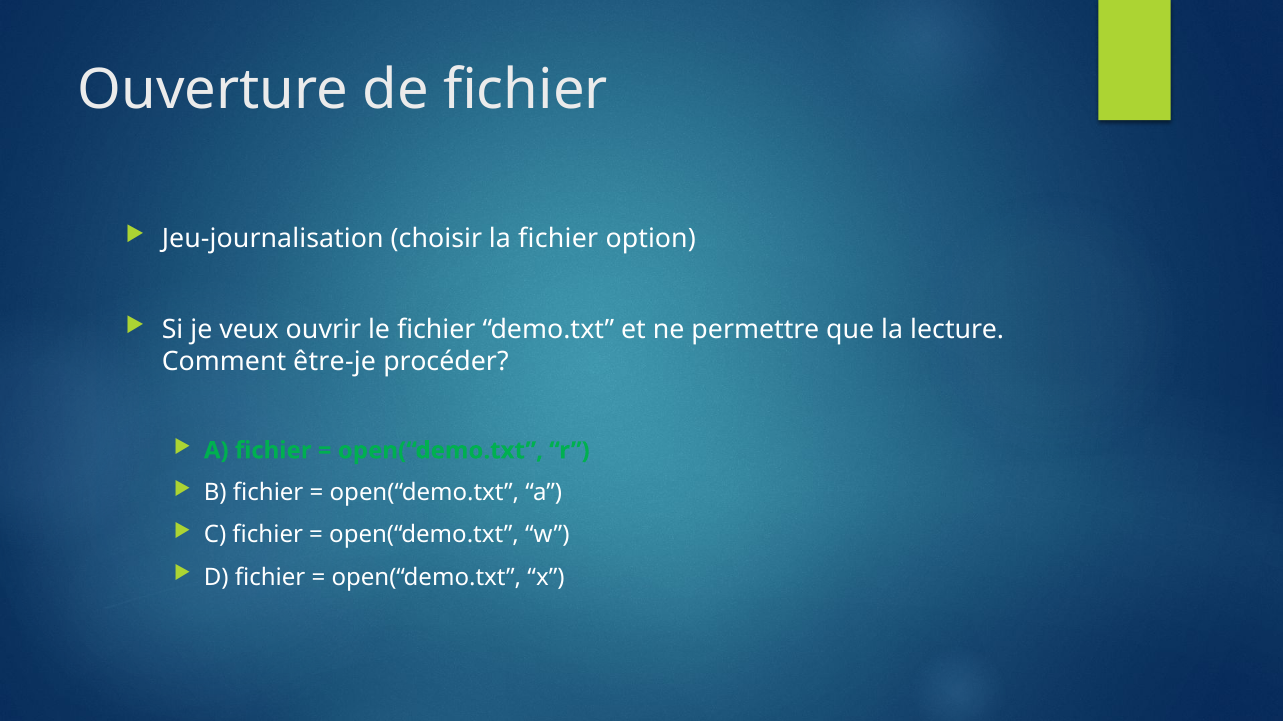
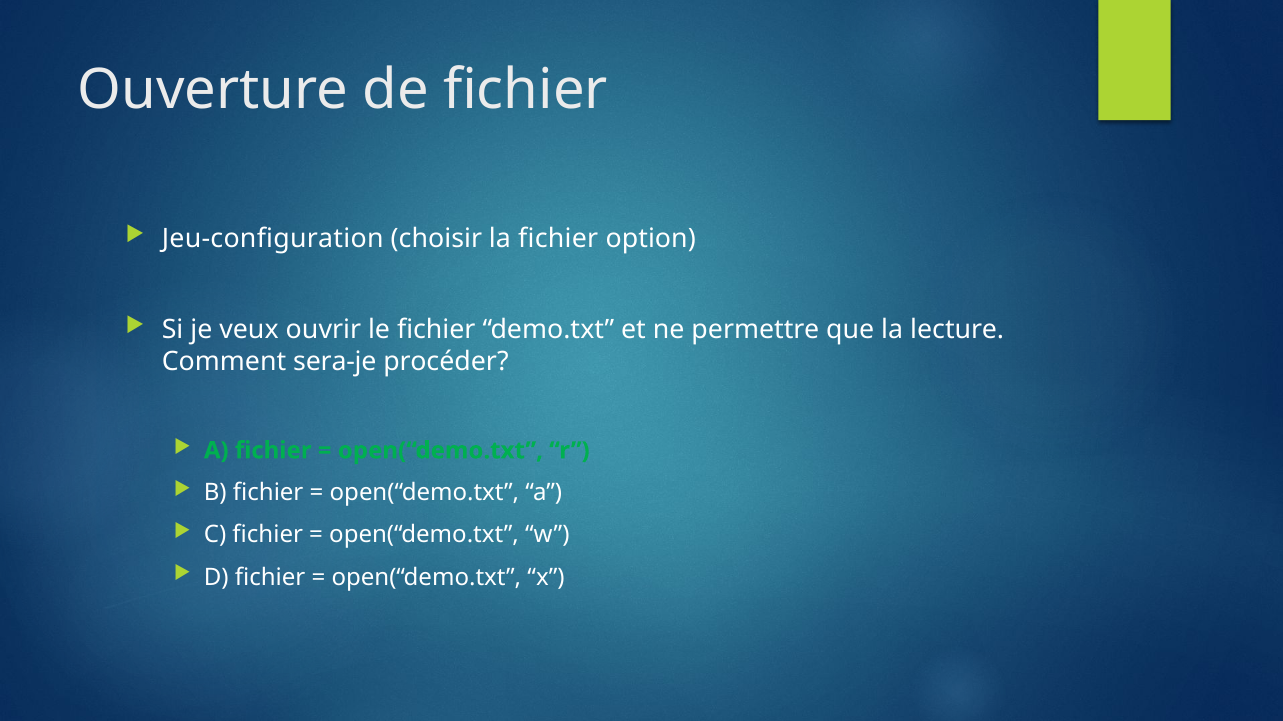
Jeu-journalisation: Jeu-journalisation -> Jeu-configuration (273, 239)
être-je: être-je -> sera-je (335, 362)
